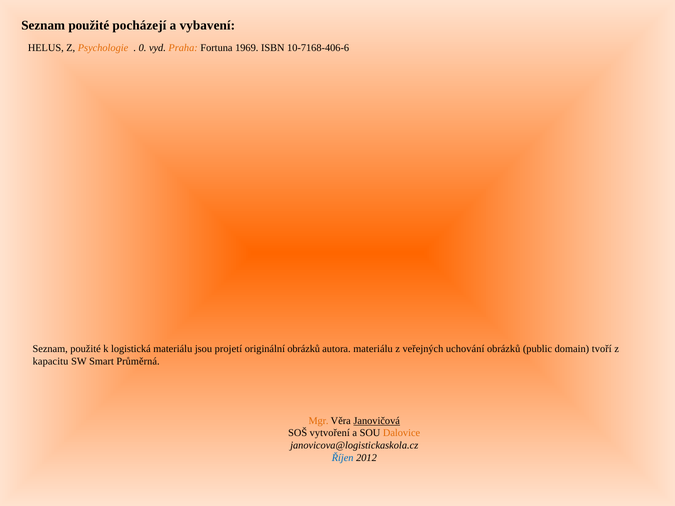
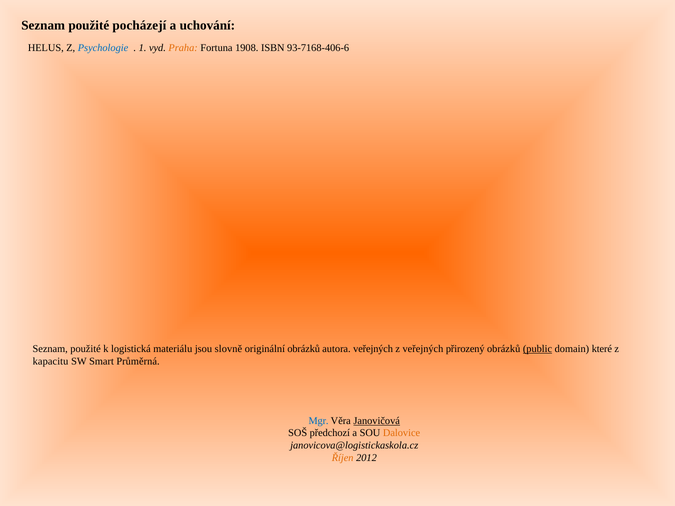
vybavení: vybavení -> uchování (207, 25)
Psychologie colour: orange -> blue (103, 48)
0: 0 -> 1 (143, 48)
1969: 1969 -> 1908 (247, 48)
10-7168-406-6: 10-7168-406-6 -> 93-7168-406-6 (318, 48)
projetí: projetí -> slovně (228, 349)
autora materiálu: materiálu -> veřejných (373, 349)
uchování: uchování -> přirozený (465, 349)
public underline: none -> present (538, 349)
tvoří: tvoří -> které (602, 349)
Mgr colour: orange -> blue (319, 421)
vytvoření: vytvoření -> předchozí (330, 433)
Říjen colour: blue -> orange (343, 458)
